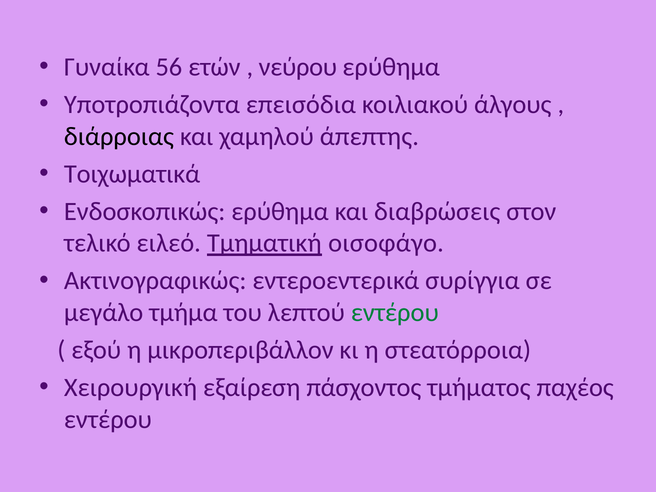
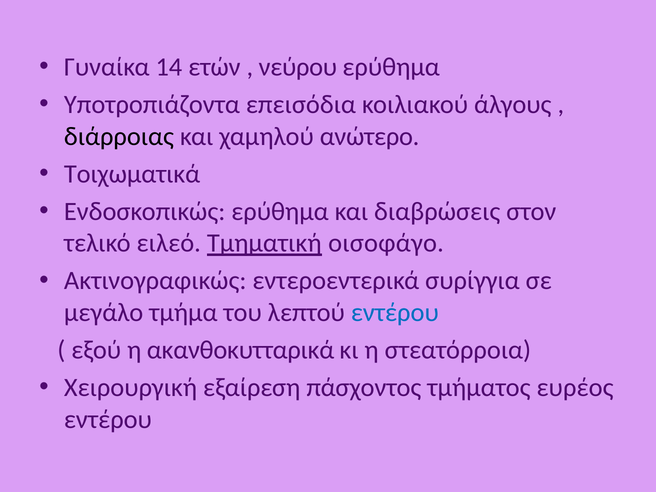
56: 56 -> 14 (169, 67)
άπεπτης: άπεπτης -> ανώτερο (370, 136)
εντέρου colour: green -> blue (395, 312)
μικροπεριβάλλον: μικροπεριβάλλον -> ακανθοκυτταρικά (241, 350)
παχέος: παχέος -> ευρέος (575, 388)
